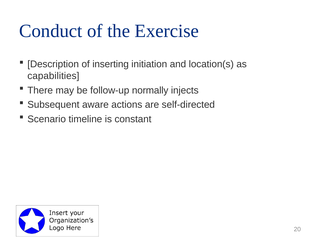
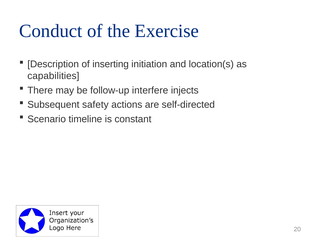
normally: normally -> interfere (150, 90)
aware: aware -> safety (95, 105)
